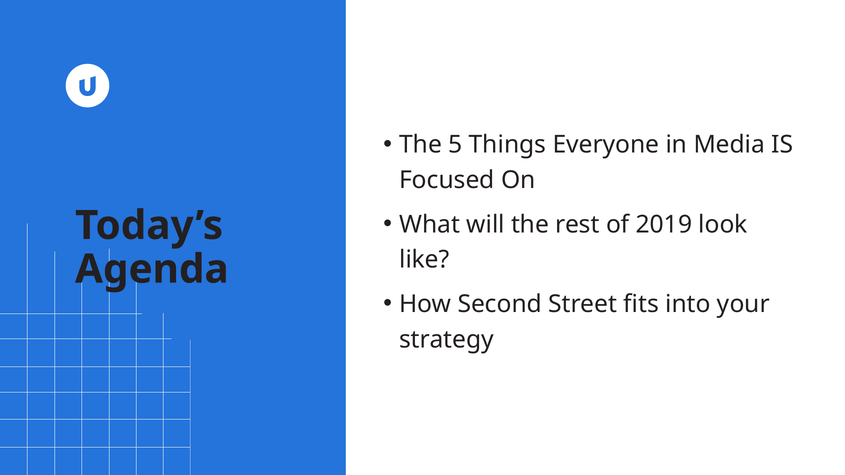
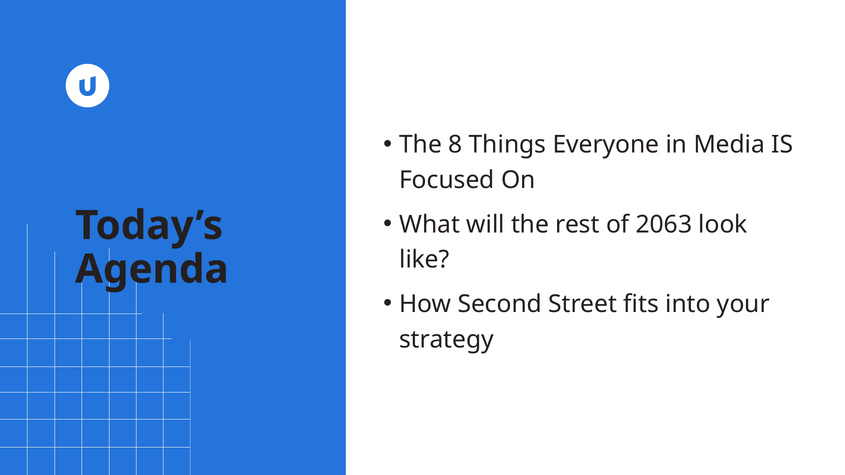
5: 5 -> 8 (455, 145)
2019: 2019 -> 2063 (664, 225)
